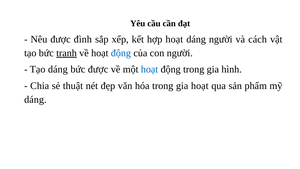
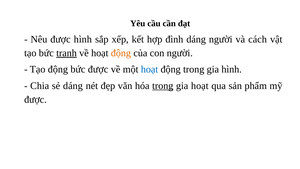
được đình: đình -> hình (83, 39)
hợp hoạt: hoạt -> đình (174, 39)
động colour: blue -> orange (121, 53)
Tạo dáng: dáng -> động (58, 69)
sẻ thuật: thuật -> dáng (73, 86)
trong underline: none -> present (163, 86)
dáng: dáng -> được (35, 99)
